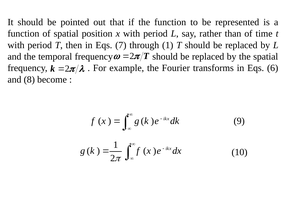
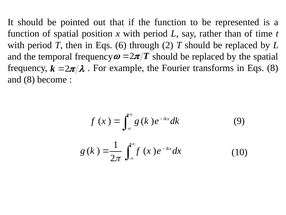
7: 7 -> 6 (121, 45)
through 1: 1 -> 2 (168, 45)
Eqs 6: 6 -> 8 (273, 68)
